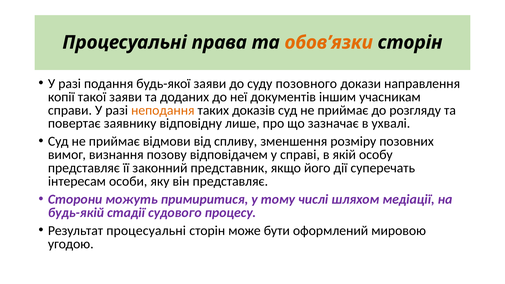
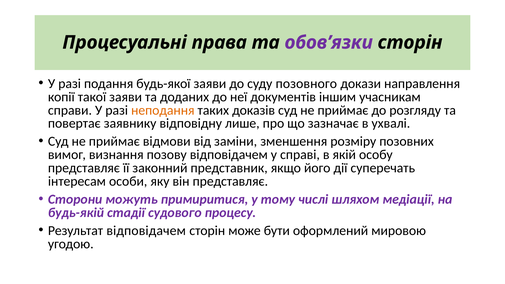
обов’язки colour: orange -> purple (329, 42)
спливу: спливу -> заміни (236, 141)
Результат процесуальні: процесуальні -> відповідачем (146, 231)
